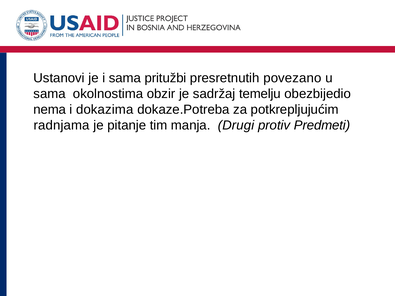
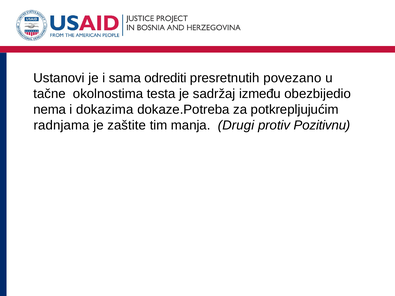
pritužbi: pritužbi -> odrediti (166, 78)
sama: sama -> tačne (50, 94)
obzir: obzir -> testa (161, 94)
temelju: temelju -> između (260, 94)
pitanje: pitanje -> zaštite (127, 125)
Predmeti: Predmeti -> Pozitivnu (322, 125)
